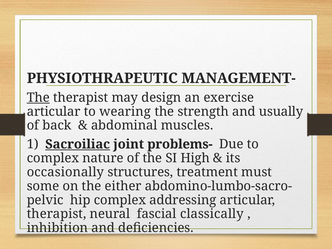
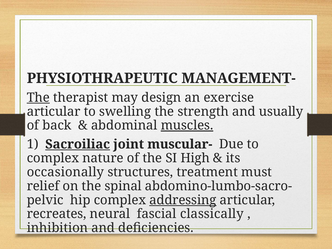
wearing: wearing -> swelling (125, 112)
muscles underline: none -> present (187, 125)
problems-: problems- -> muscular- (180, 144)
some: some -> relief (43, 186)
either: either -> spinal (123, 186)
addressing underline: none -> present (183, 200)
therapist: therapist -> recreates (57, 214)
